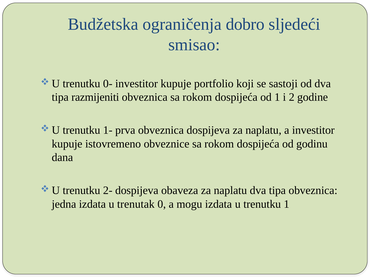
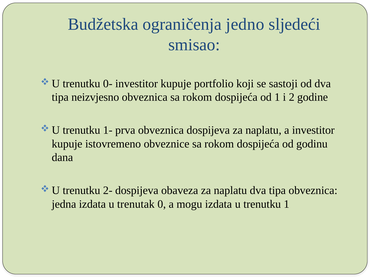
dobro: dobro -> jedno (245, 24)
razmijeniti: razmijeniti -> neizvjesno (95, 97)
